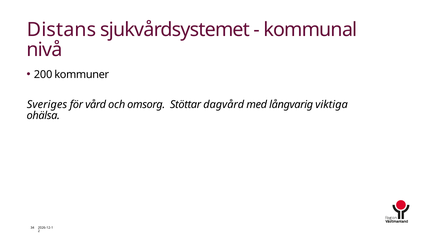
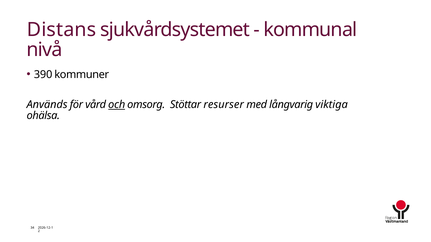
200: 200 -> 390 (43, 75)
Sveriges: Sveriges -> Används (47, 105)
och underline: none -> present (117, 105)
dagvård: dagvård -> resurser (224, 105)
